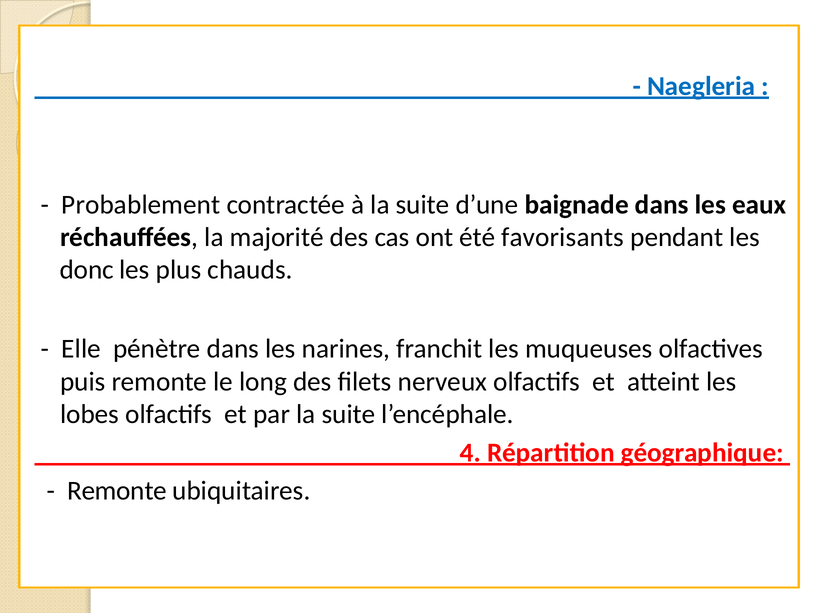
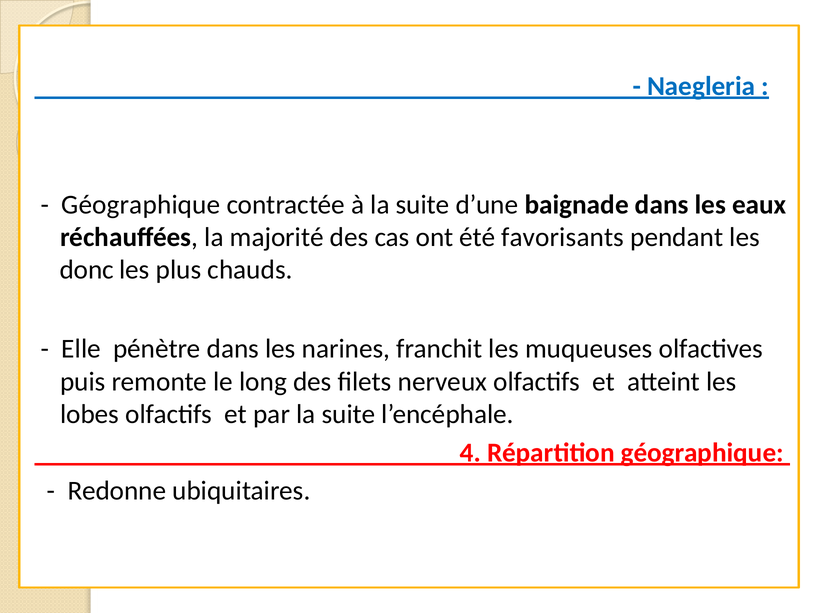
Probablement: Probablement -> Géographique (141, 205)
Remonte: Remonte -> Redonne (117, 491)
